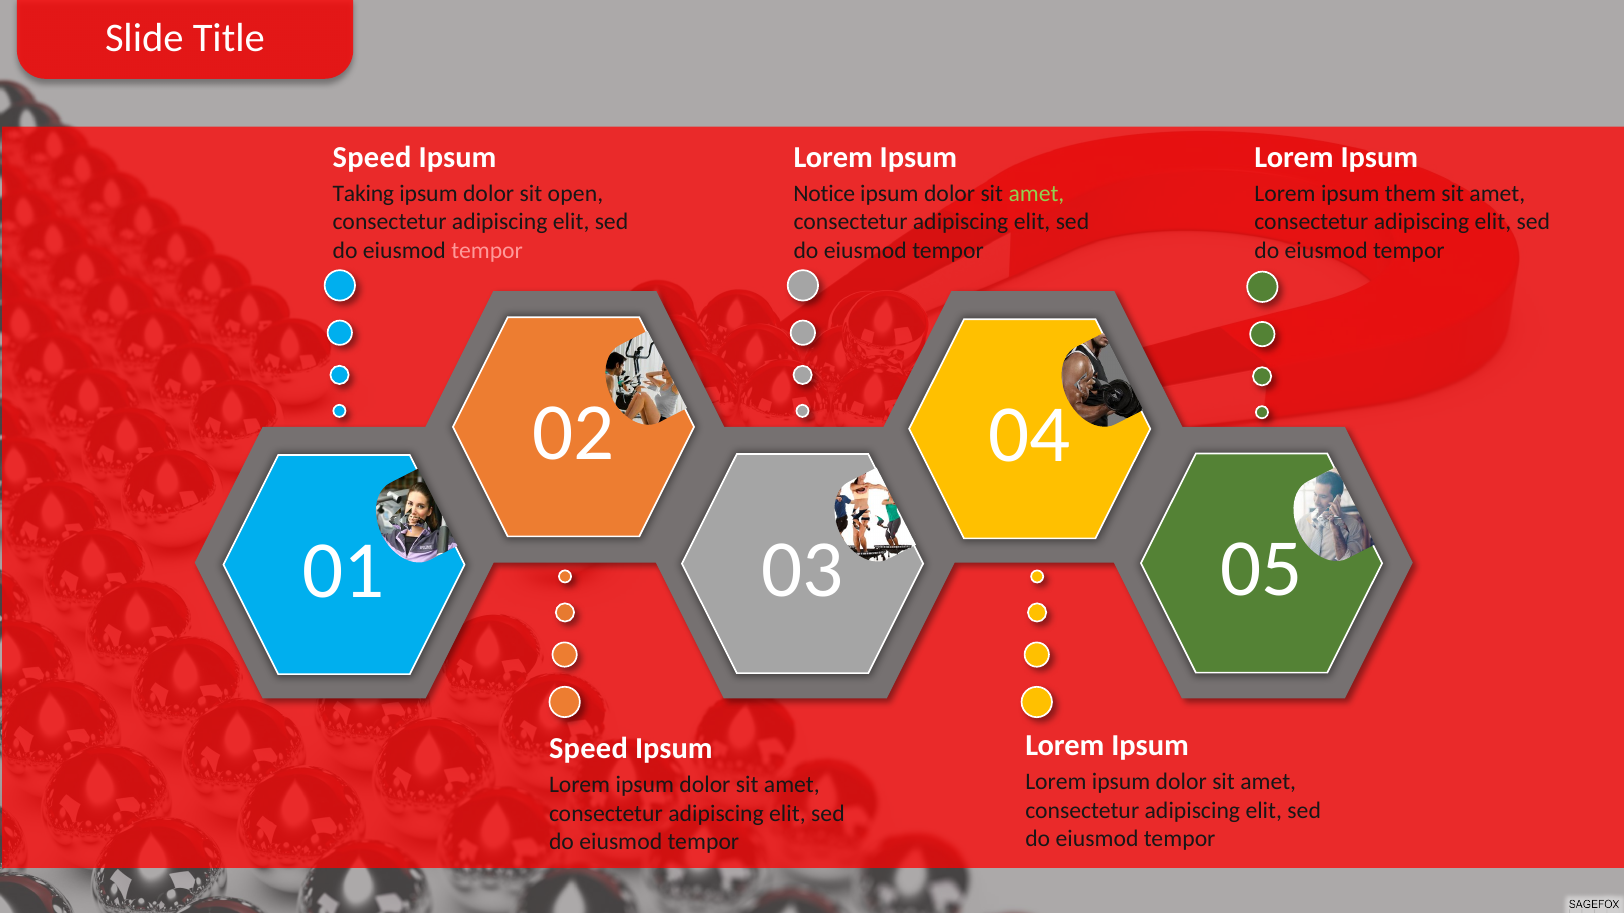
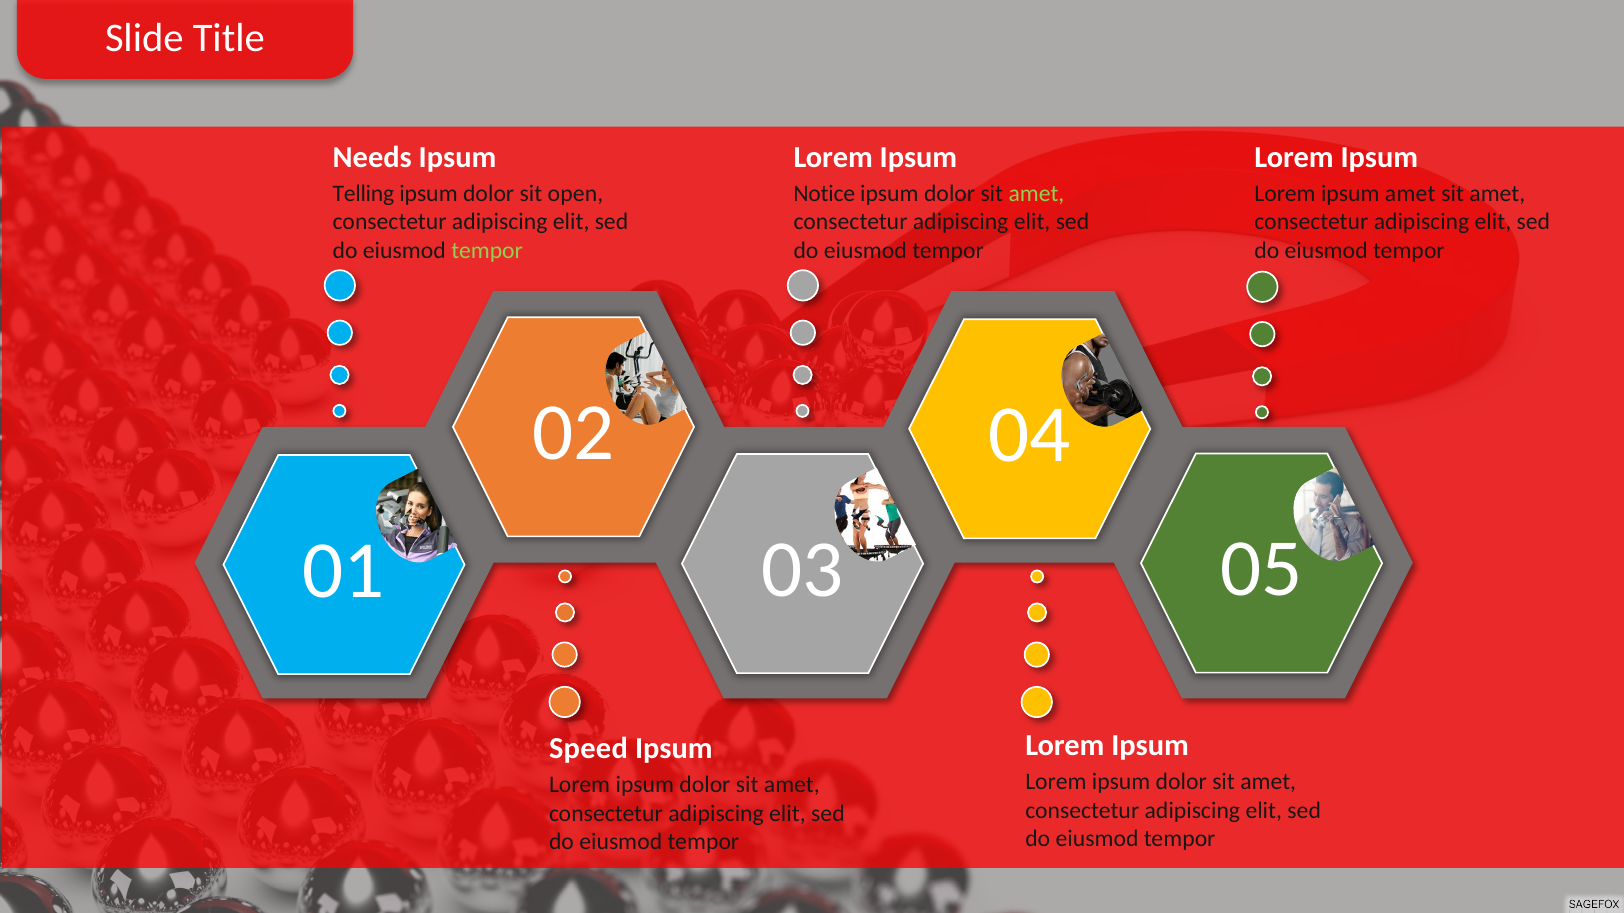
Speed: Speed -> Needs (372, 157)
Taking: Taking -> Telling (363, 194)
ipsum them: them -> amet (1410, 194)
tempor colour: pink -> light green (487, 251)
